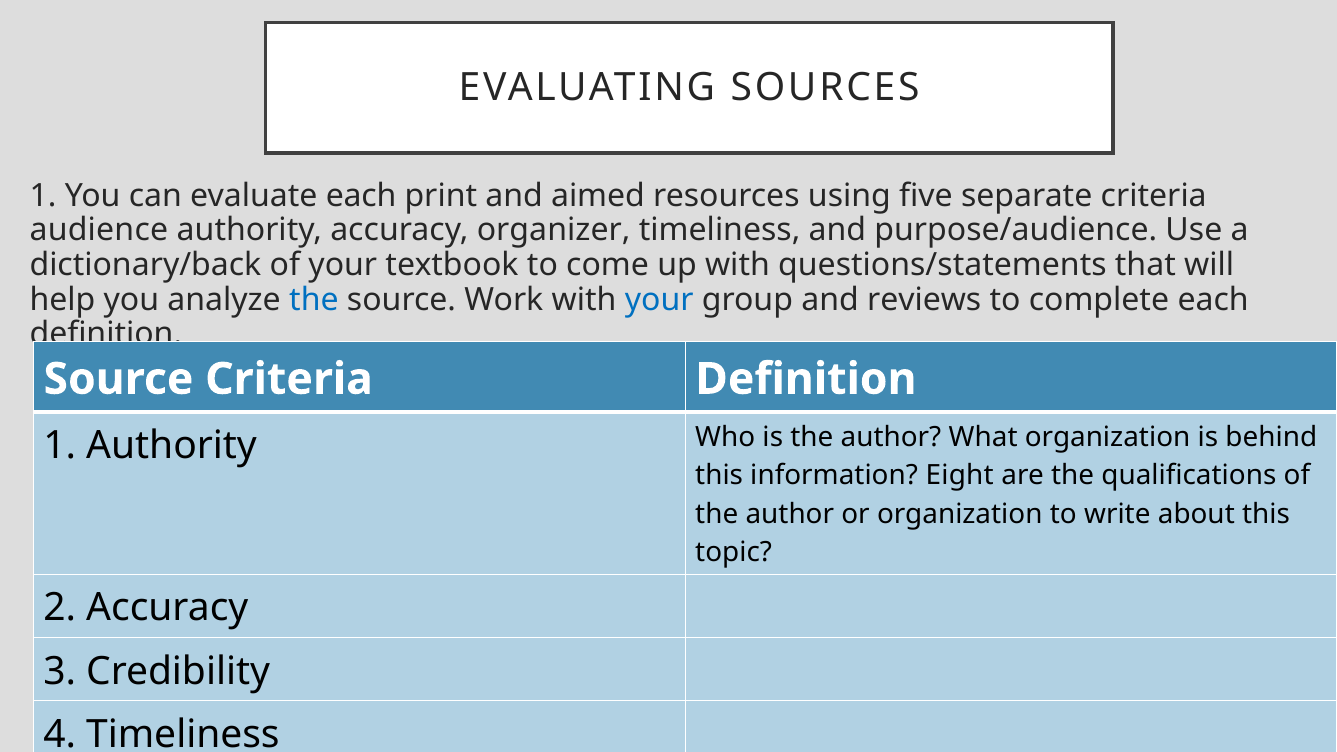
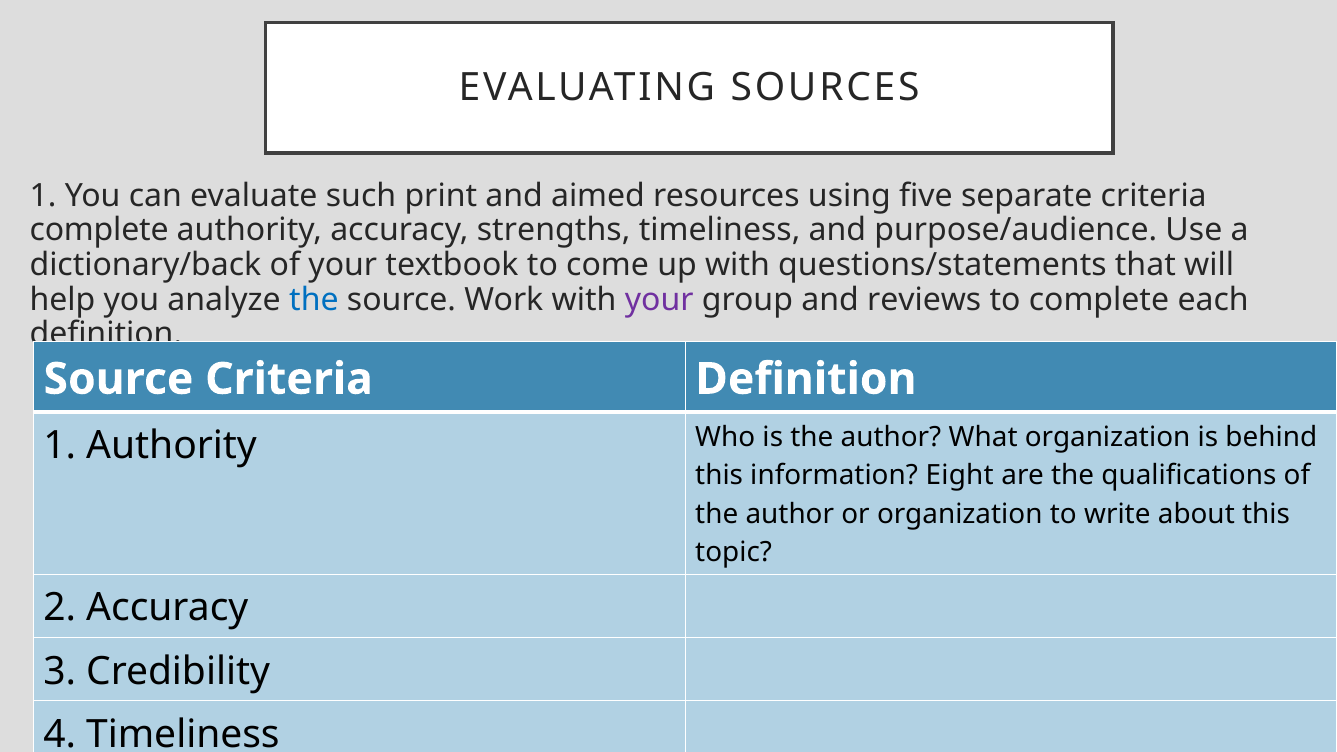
evaluate each: each -> such (361, 196)
audience: audience -> complete (99, 230)
organizer: organizer -> strengths (554, 230)
your colour: blue -> purple (659, 299)
